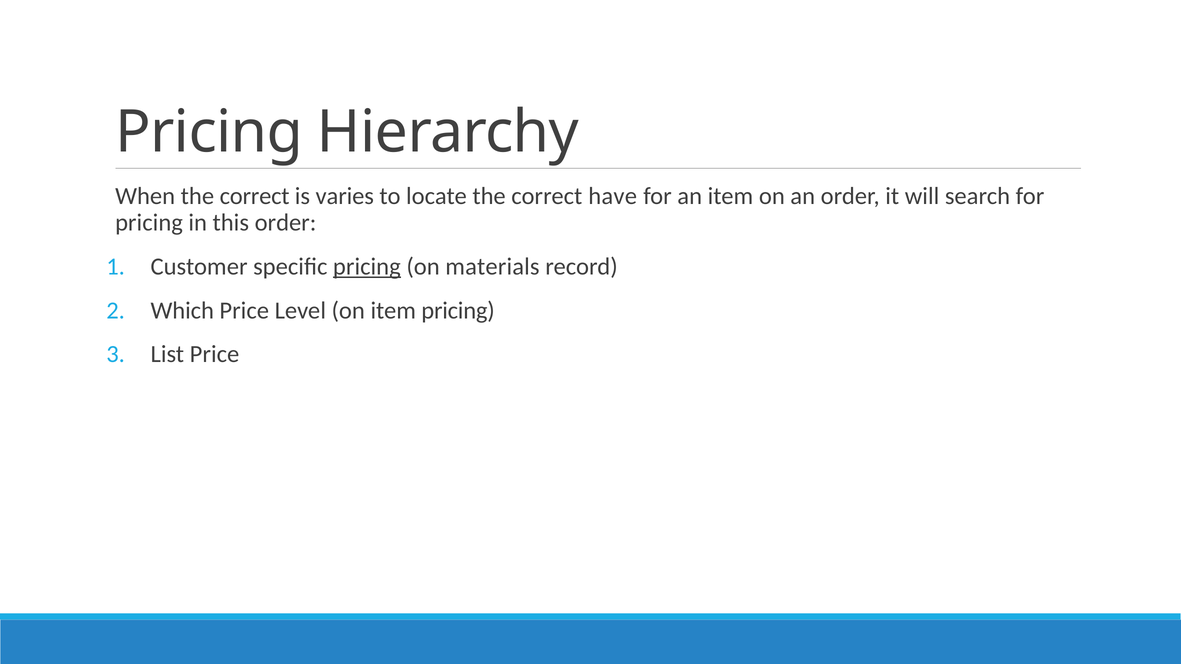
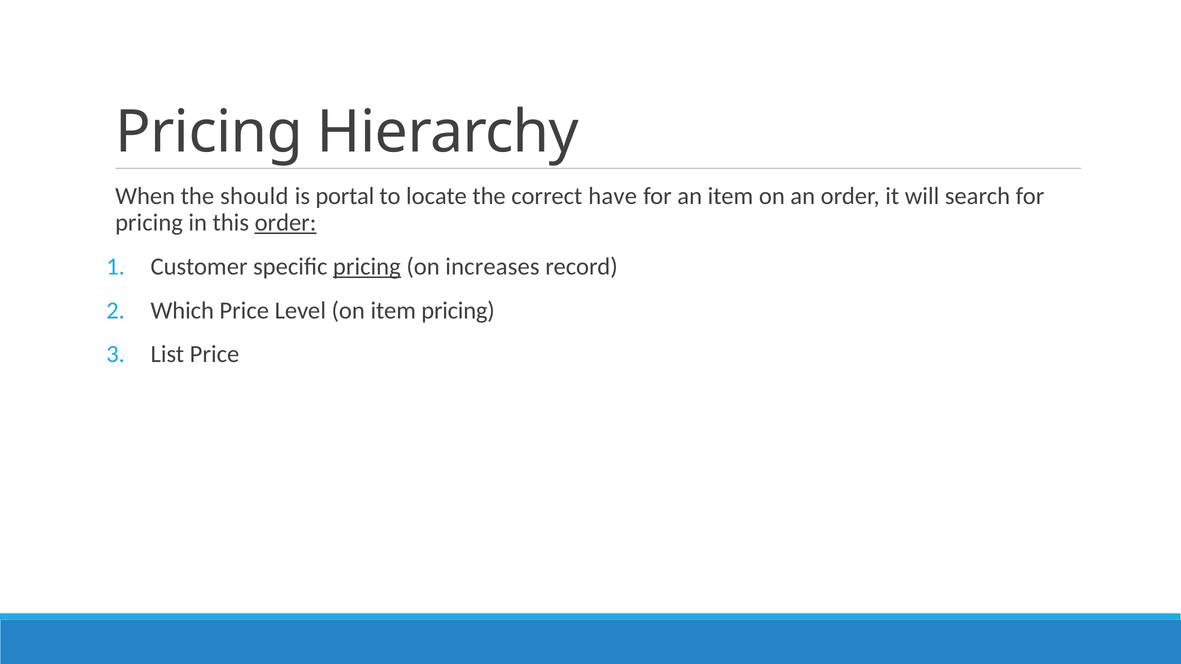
When the correct: correct -> should (254, 196)
varies: varies -> portal (345, 196)
order underline: none -> present (285, 223)
materials: materials -> increases (492, 267)
